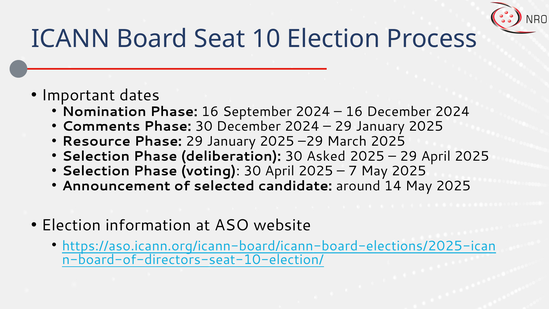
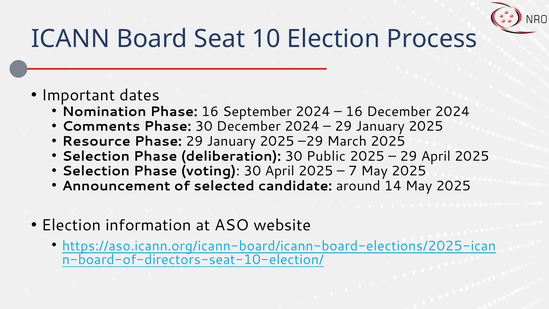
Asked: Asked -> Public (326, 156)
